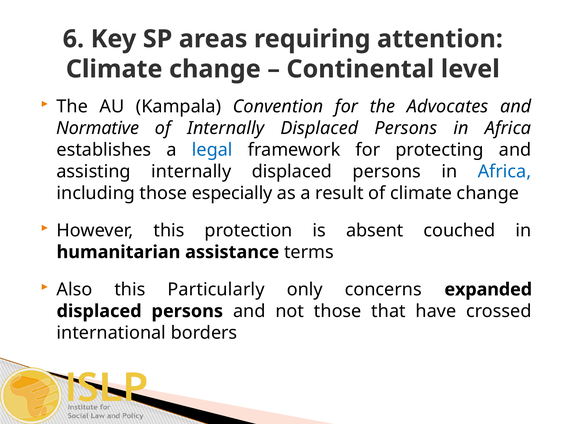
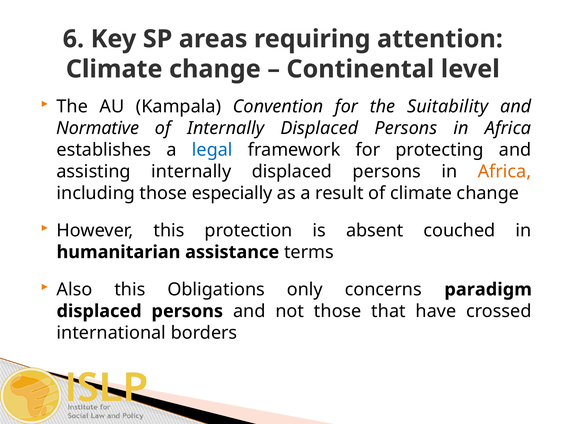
Advocates: Advocates -> Suitability (448, 107)
Africa colour: blue -> orange (504, 172)
Particularly: Particularly -> Obligations (216, 290)
expanded: expanded -> paradigm (488, 290)
